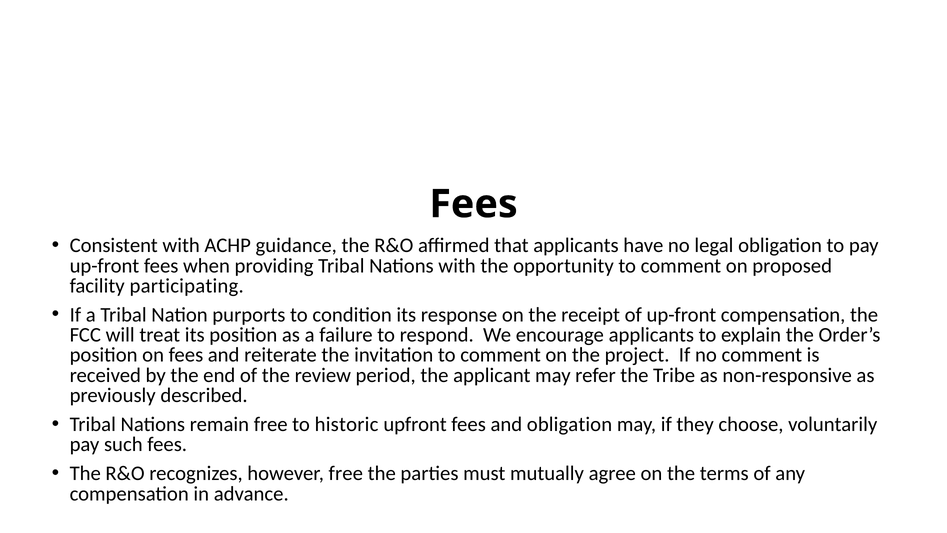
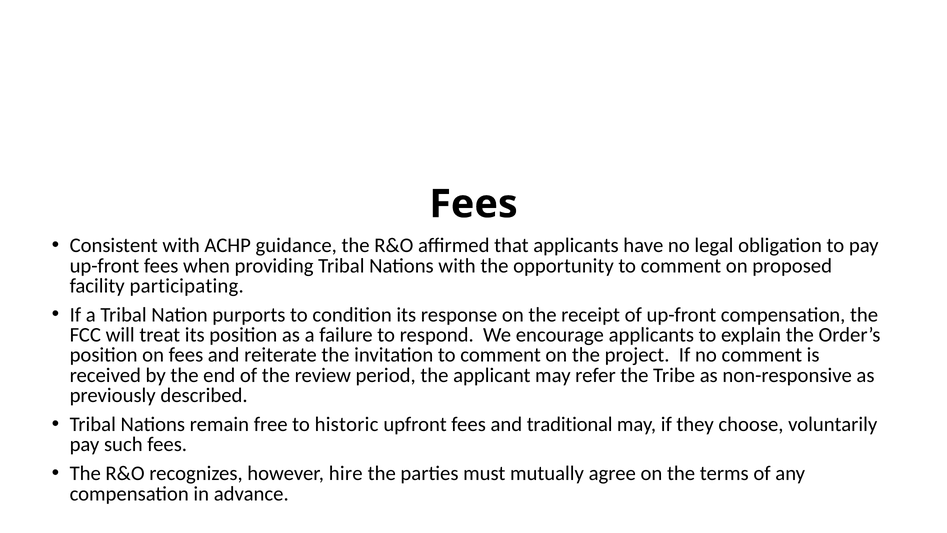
and obligation: obligation -> traditional (570, 424)
however free: free -> hire (346, 473)
